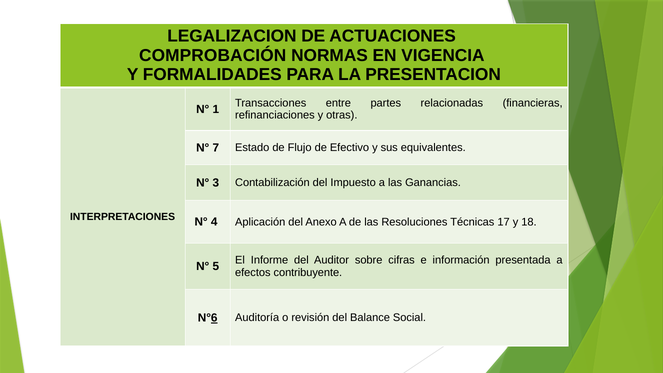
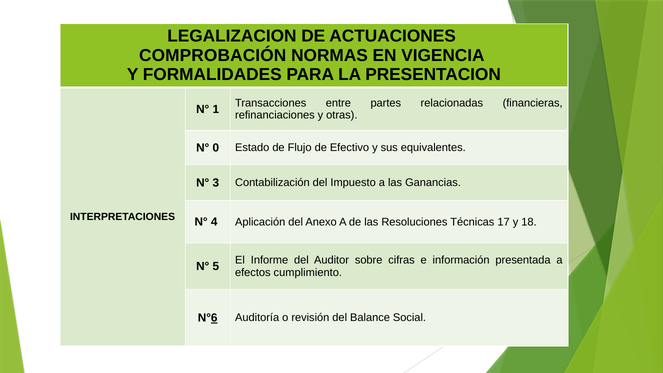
7: 7 -> 0 (216, 148)
contribuyente: contribuyente -> cumplimiento (308, 272)
